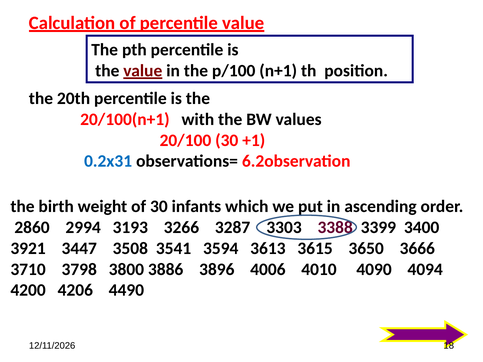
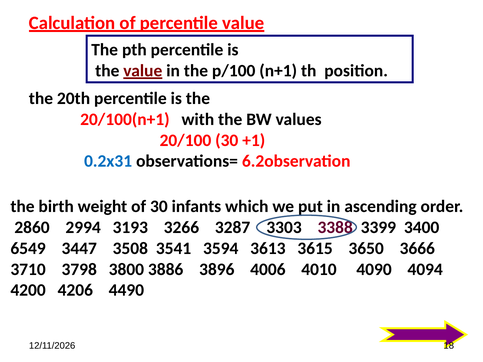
3921: 3921 -> 6549 (28, 249)
